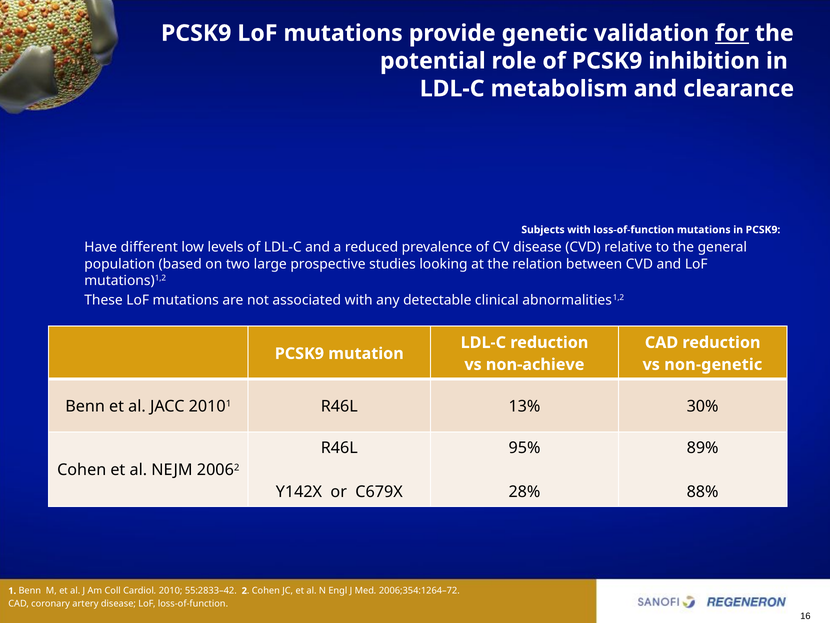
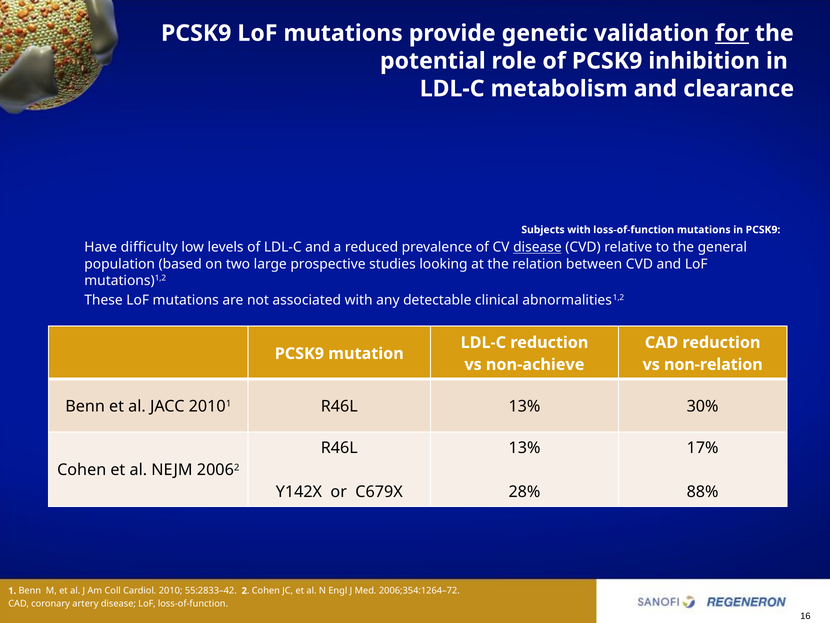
different: different -> difficulty (149, 247)
disease underline: none -> present (537, 247)
non-genetic: non-genetic -> non-relation (713, 364)
95%: 95% -> 13% (525, 448)
89%: 89% -> 17% (703, 448)
